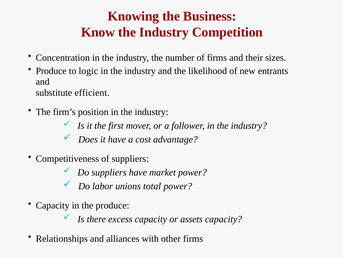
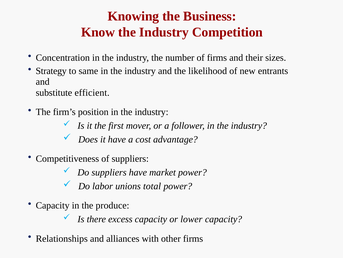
Produce: Produce -> Strategy (51, 71)
logic: logic -> same (88, 71)
assets: assets -> lower (191, 219)
